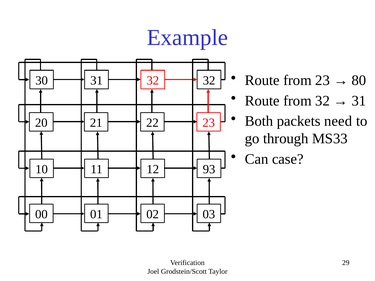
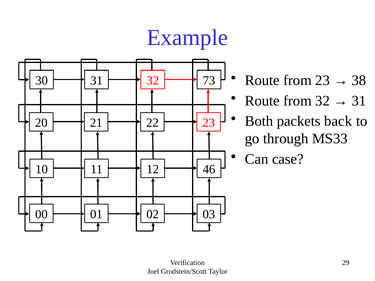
32 32: 32 -> 73 (209, 81)
80: 80 -> 38 (359, 80)
need: need -> back (338, 121)
93: 93 -> 46 (209, 169)
